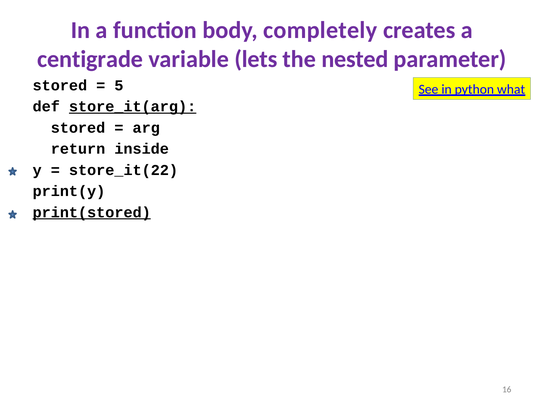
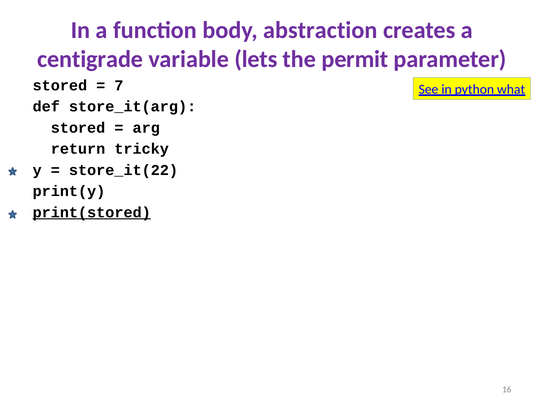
completely: completely -> abstraction (320, 30)
nested: nested -> permit (355, 59)
5: 5 -> 7 (119, 85)
store_it(arg underline: present -> none (133, 107)
inside: inside -> tricky (142, 149)
